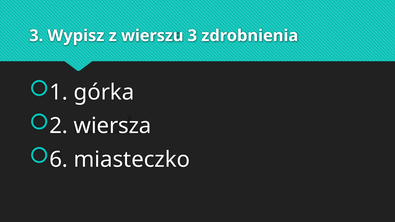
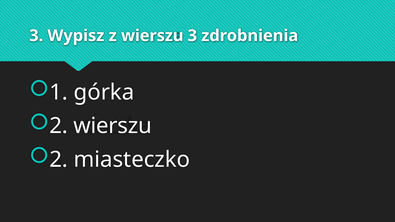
2 wiersza: wiersza -> wierszu (113, 126)
6: 6 -> 2 (59, 160)
